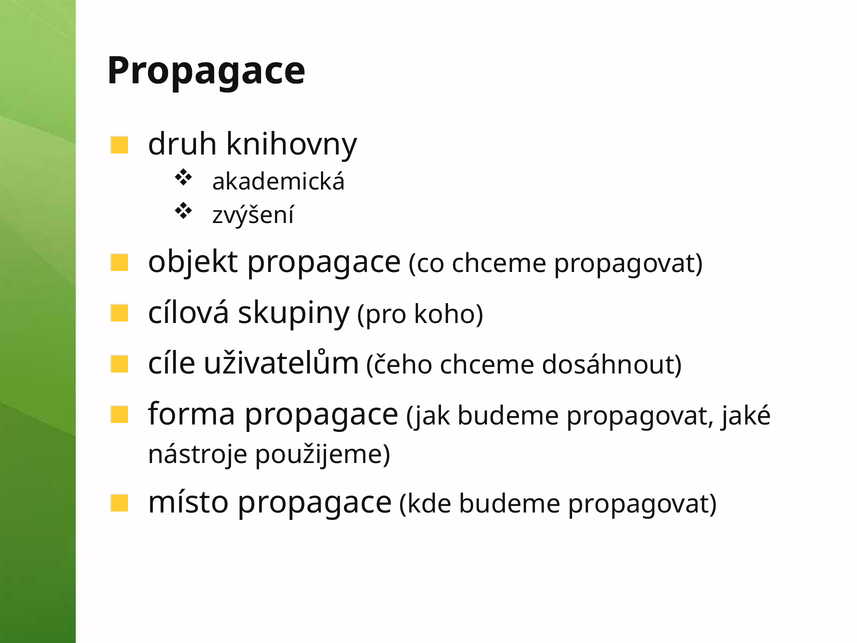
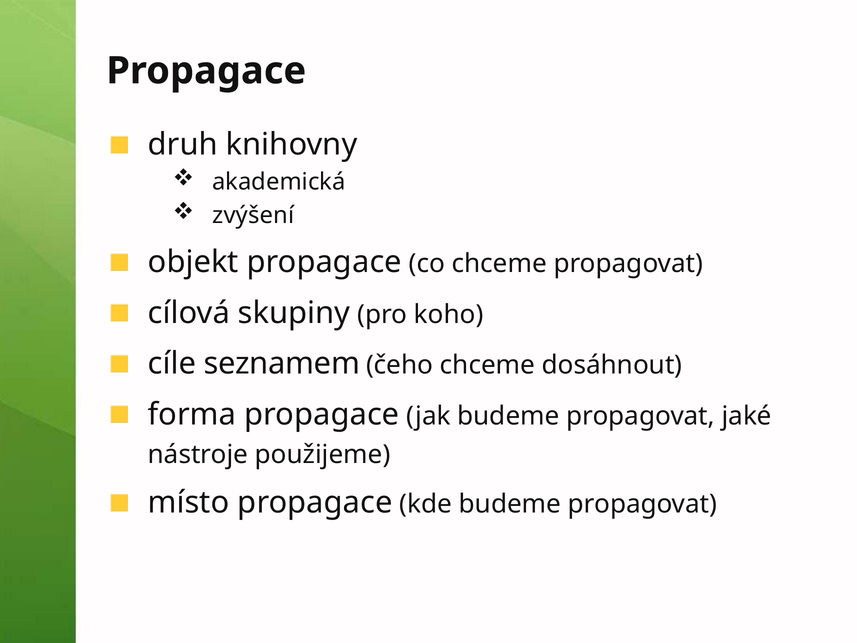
uživatelům: uživatelům -> seznamem (282, 363)
